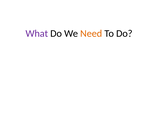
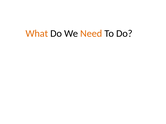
What colour: purple -> orange (37, 34)
